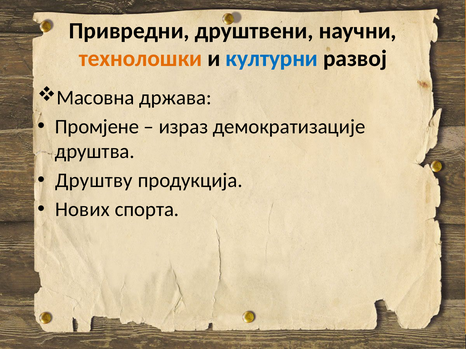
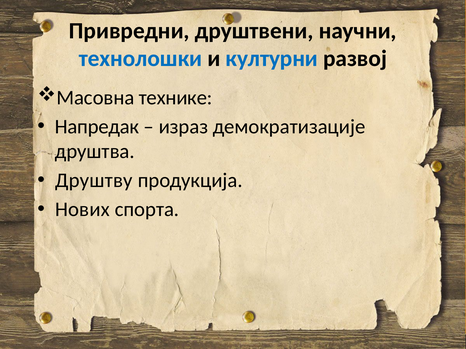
технолошки colour: orange -> blue (140, 59)
држава: држава -> технике (176, 98)
Промјене: Промјене -> Напредак (97, 127)
